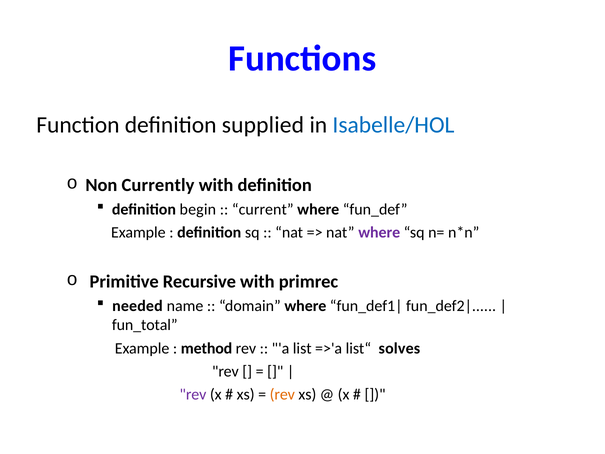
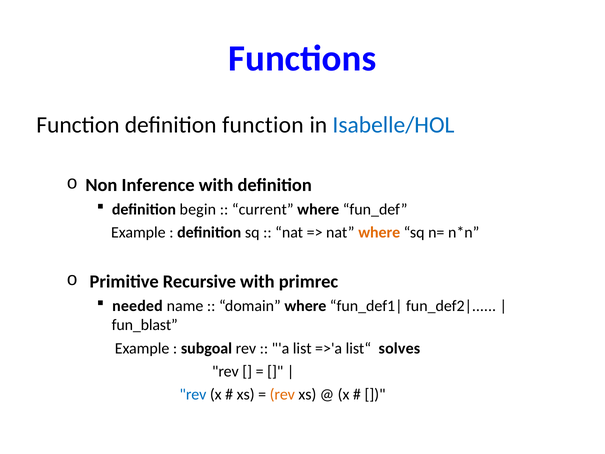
definition supplied: supplied -> function (263, 125)
Currently: Currently -> Inference (158, 185)
where colour: purple -> orange (379, 233)
fun_total: fun_total -> fun_blast (145, 325)
method: method -> subgoal (207, 348)
rev colour: purple -> blue (193, 394)
